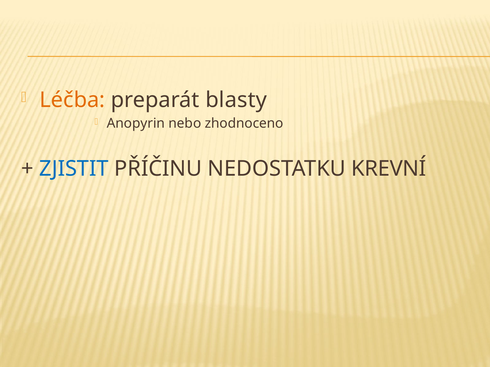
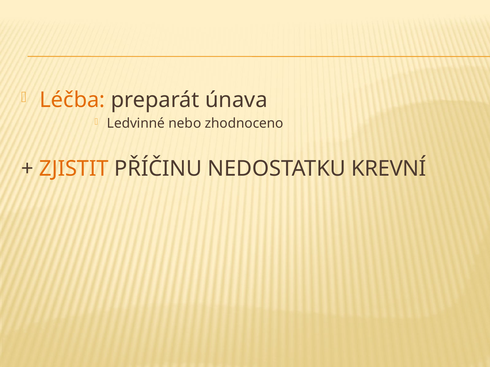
blasty: blasty -> únava (236, 100)
Anopyrin: Anopyrin -> Ledvinné (136, 124)
ZJISTIT colour: blue -> orange (74, 169)
